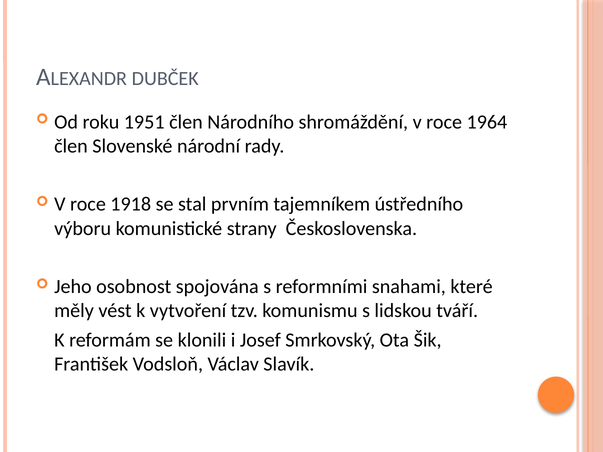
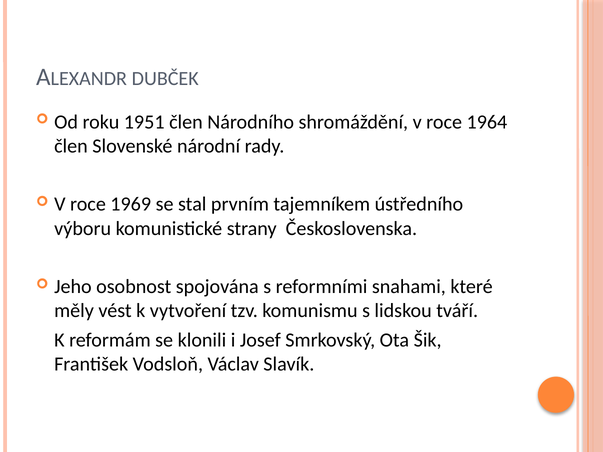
1918: 1918 -> 1969 (131, 204)
